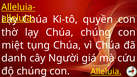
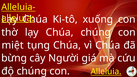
quyền: quyền -> xuống (98, 19)
danh: danh -> bừng (14, 58)
